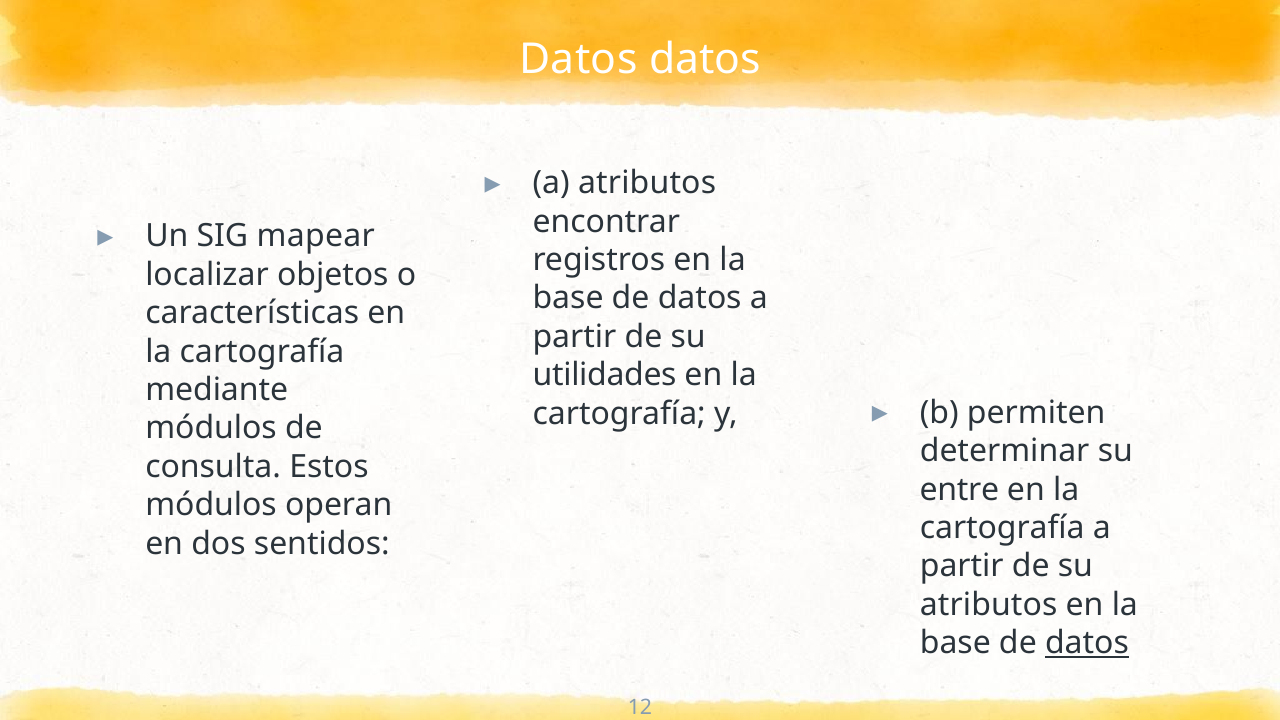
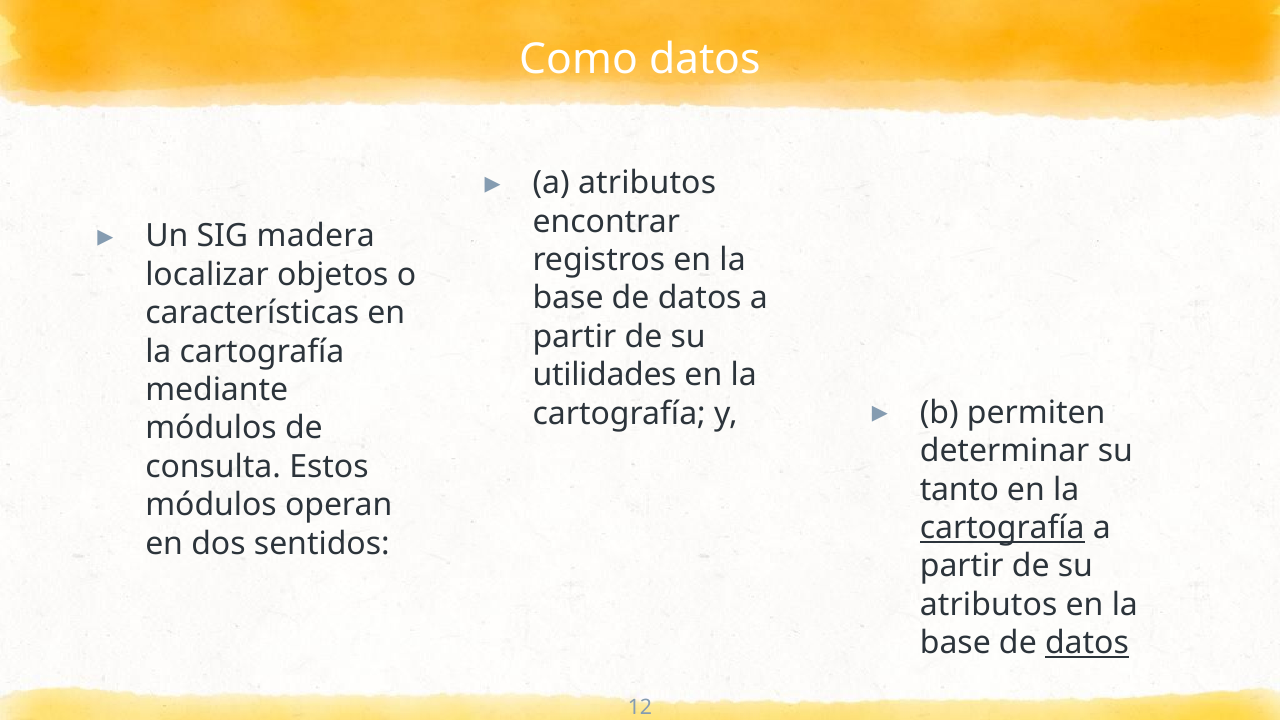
Datos: Datos -> Como (579, 60)
mapear: mapear -> madera (316, 236)
entre: entre -> tanto (959, 490)
cartografía underline: none -> present (1002, 528)
